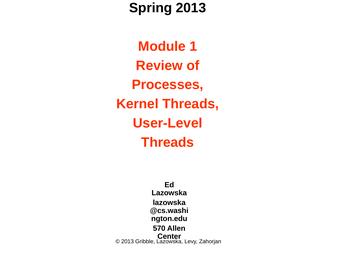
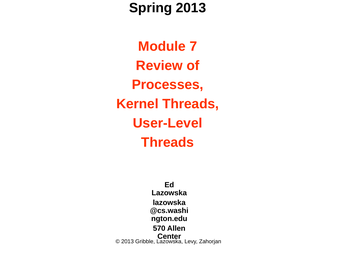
1: 1 -> 7 (193, 46)
